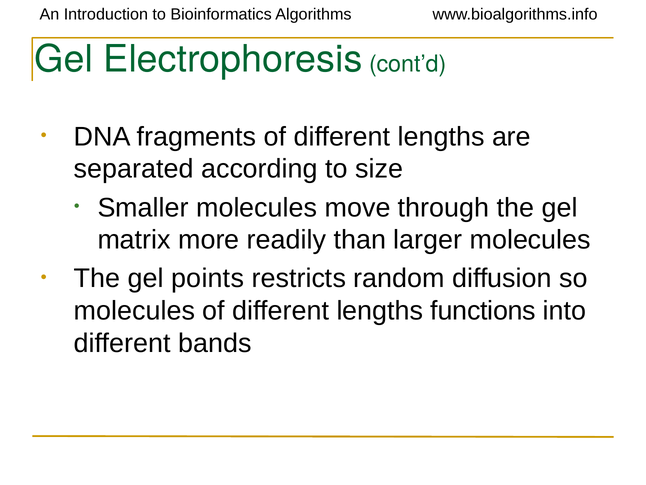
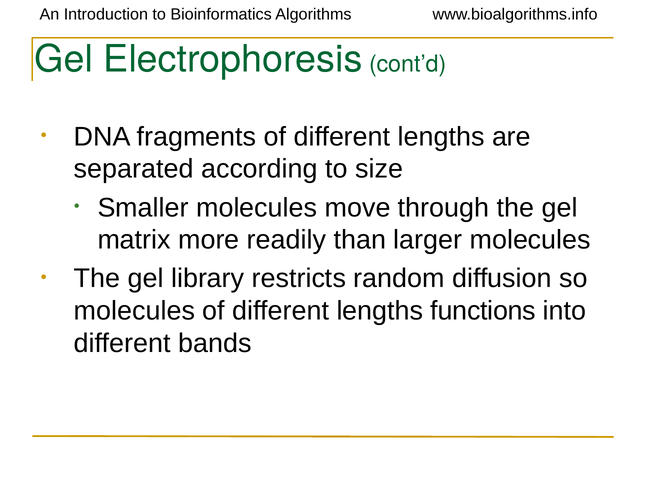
points: points -> library (208, 278)
